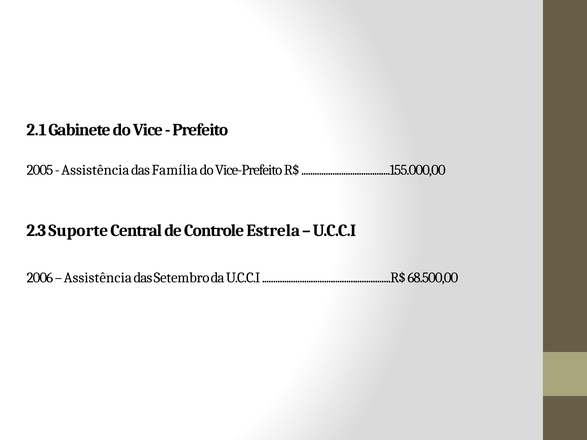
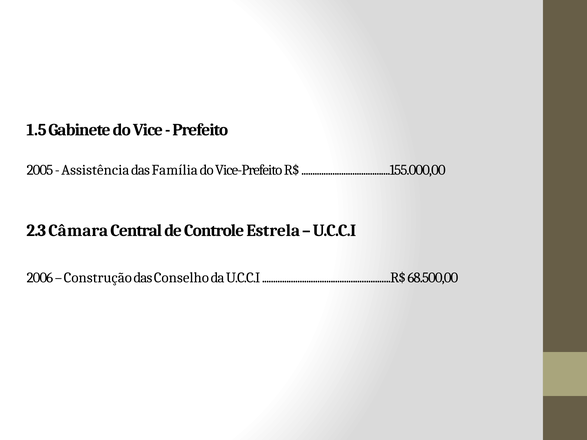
2.1: 2.1 -> 1.5 (37, 130)
Suporte: Suporte -> Câmara (78, 231)
Assistência: Assistência -> Construção (98, 278)
Setembro: Setembro -> Conselho (181, 278)
